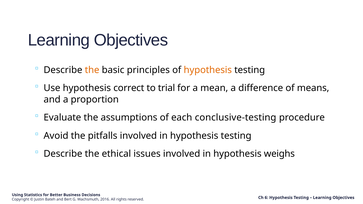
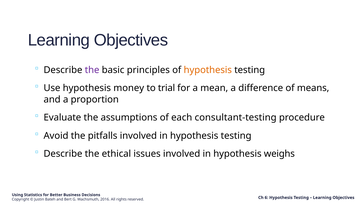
the colour: orange -> purple (92, 70)
correct: correct -> money (129, 88)
conclusive-testing: conclusive-testing -> consultant-testing (236, 118)
